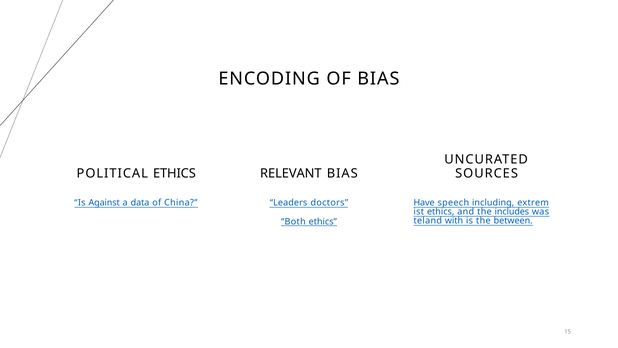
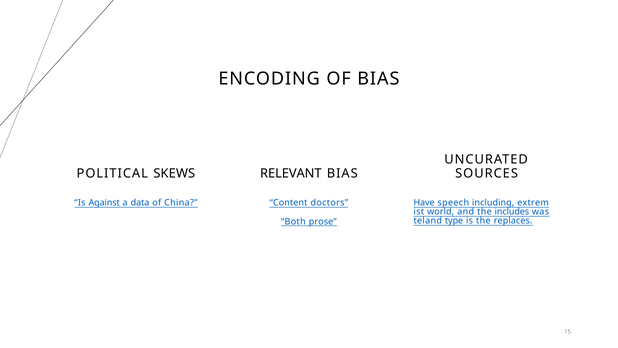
POLITICAL ETHICS: ETHICS -> SKEWS (174, 173)
Leaders: Leaders -> Content (289, 203)
ethics: ethics -> world (441, 212)
with: with -> type (454, 221)
between: between -> replaces (513, 221)
Both ethics: ethics -> prose (323, 221)
